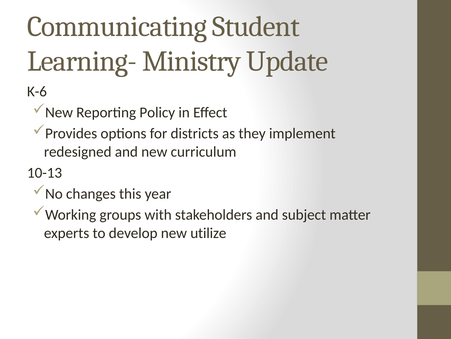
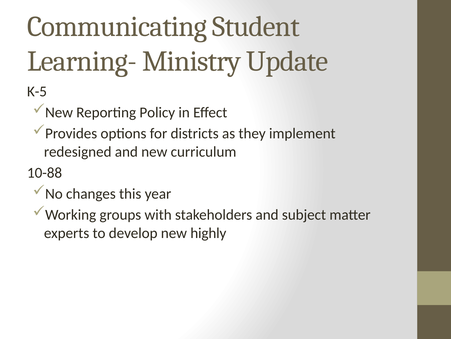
K-6: K-6 -> K-5 (37, 91)
10-13: 10-13 -> 10-88 (45, 172)
utilize: utilize -> highly (208, 233)
